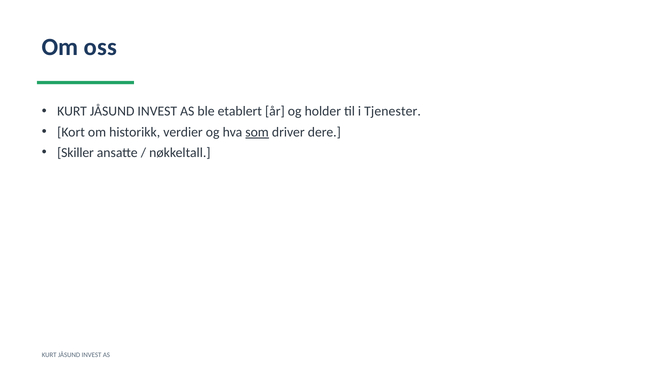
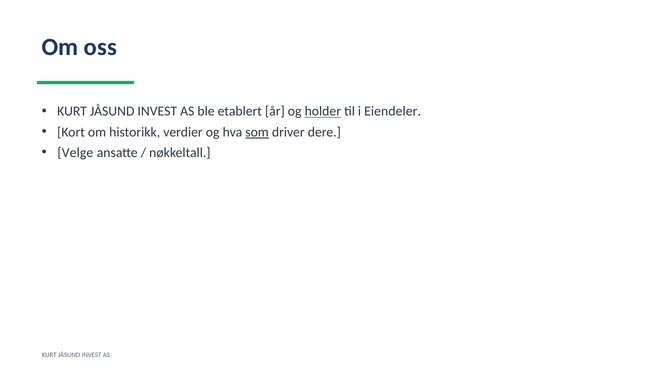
holder underline: none -> present (323, 111)
Tjenester: Tjenester -> Eiendeler (393, 111)
Skiller: Skiller -> Velge (75, 152)
